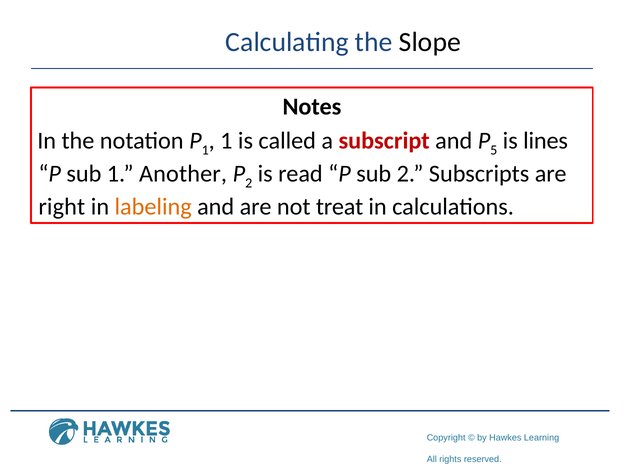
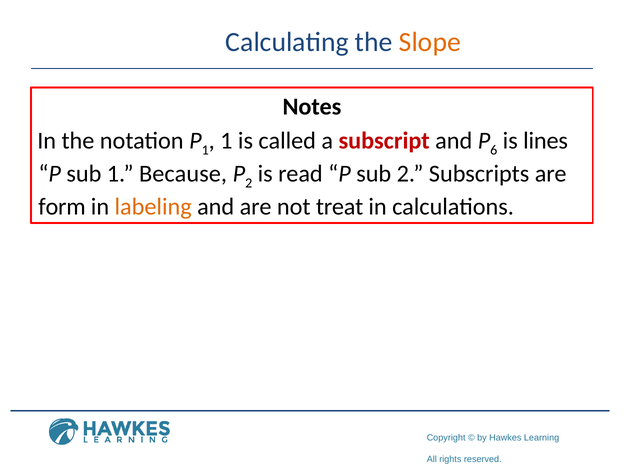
Slope colour: black -> orange (430, 42)
5: 5 -> 6 (494, 150)
Another: Another -> Because (183, 174)
right: right -> form (62, 207)
